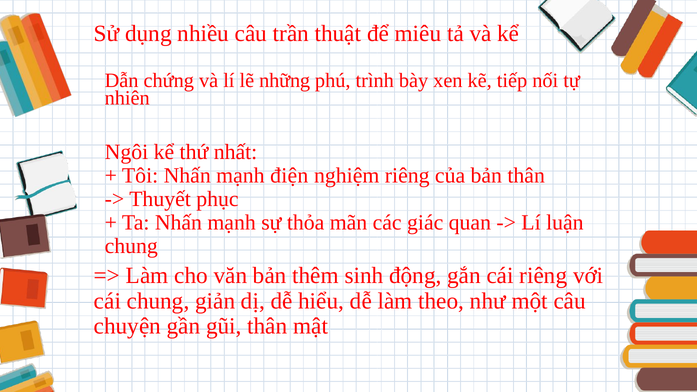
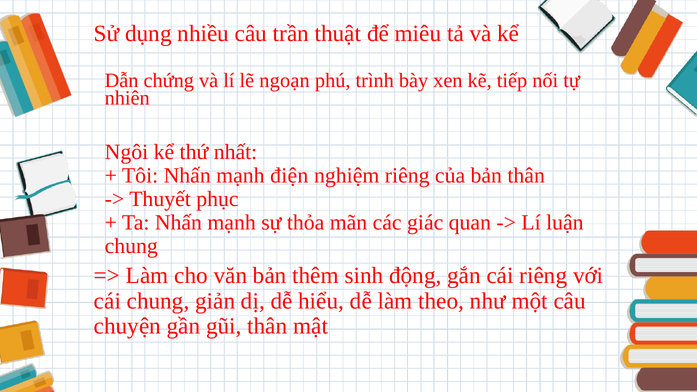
những: những -> ngoạn (285, 81)
